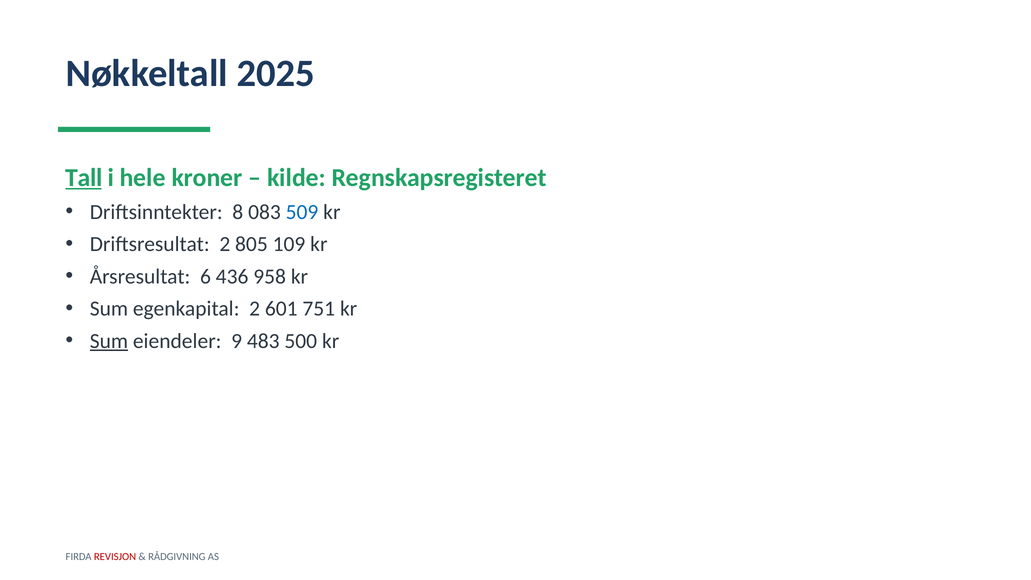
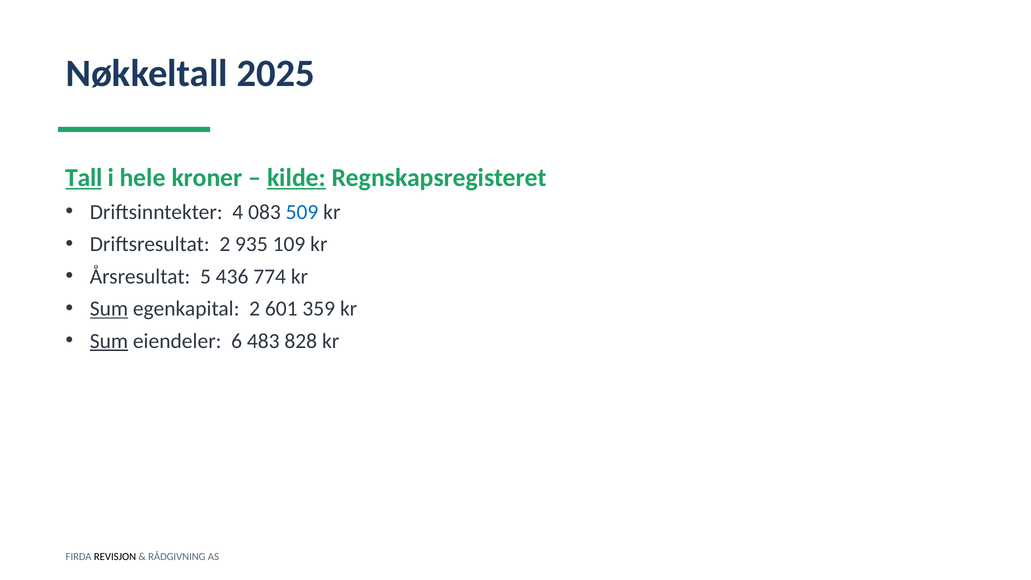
kilde underline: none -> present (296, 177)
8: 8 -> 4 (238, 212)
805: 805 -> 935 (251, 244)
6: 6 -> 5 (205, 276)
958: 958 -> 774 (270, 276)
Sum underline: none -> present (109, 309)
751: 751 -> 359 (319, 309)
9: 9 -> 6 (237, 341)
500: 500 -> 828 (301, 341)
REVISJON colour: red -> black (115, 556)
